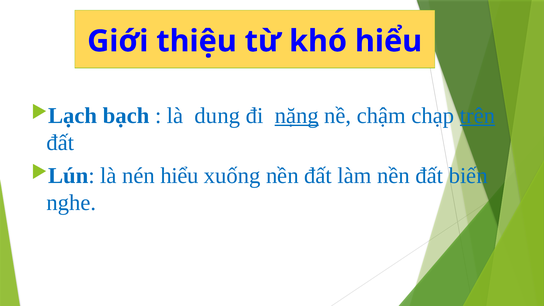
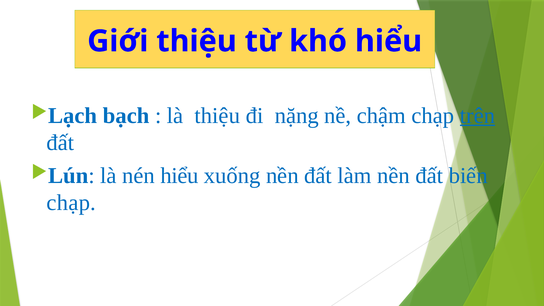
là dung: dung -> thiệu (217, 116)
nặng underline: present -> none (297, 116)
nghe: nghe -> chạp (71, 203)
